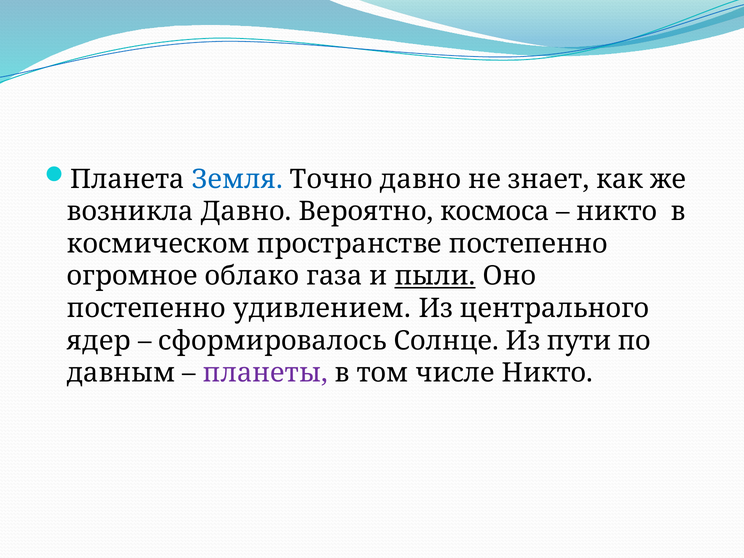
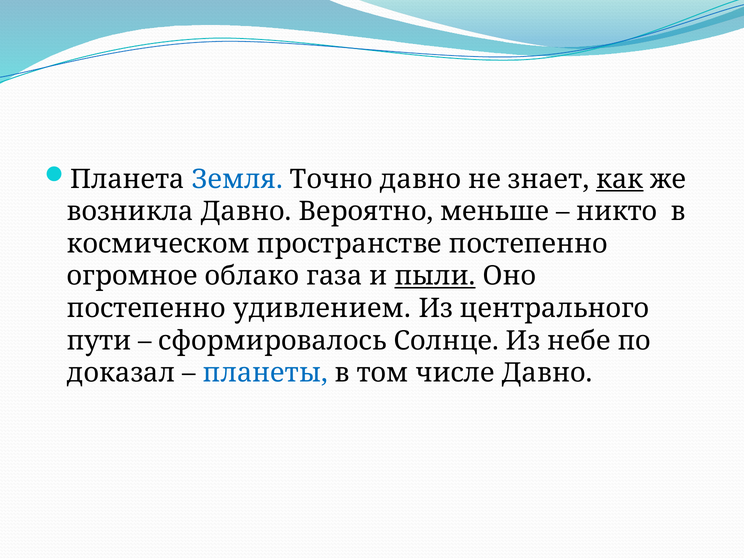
как underline: none -> present (620, 179)
космоса: космоса -> меньше (495, 211)
ядер: ядер -> пути (99, 341)
пути: пути -> небе (579, 341)
давным: давным -> доказал (121, 373)
планеты colour: purple -> blue (265, 373)
числе Никто: Никто -> Давно (547, 373)
